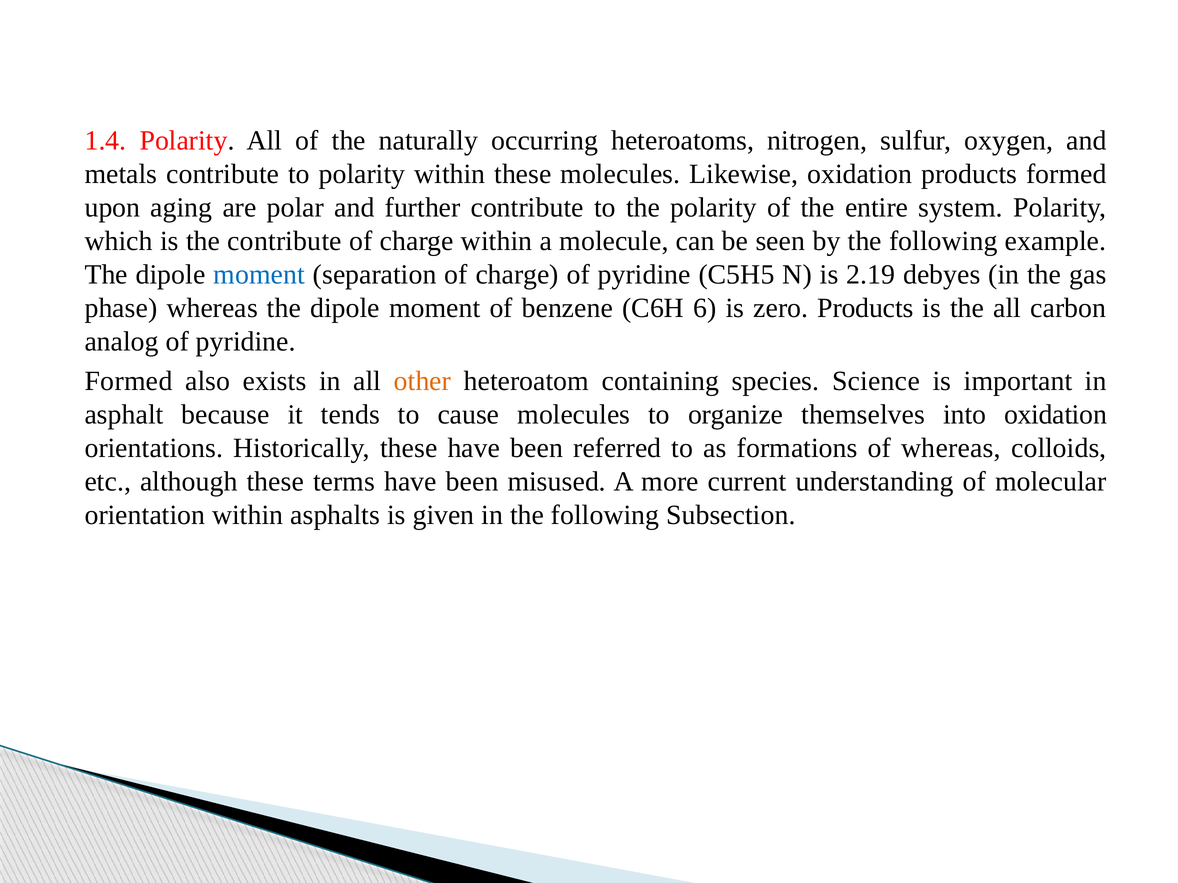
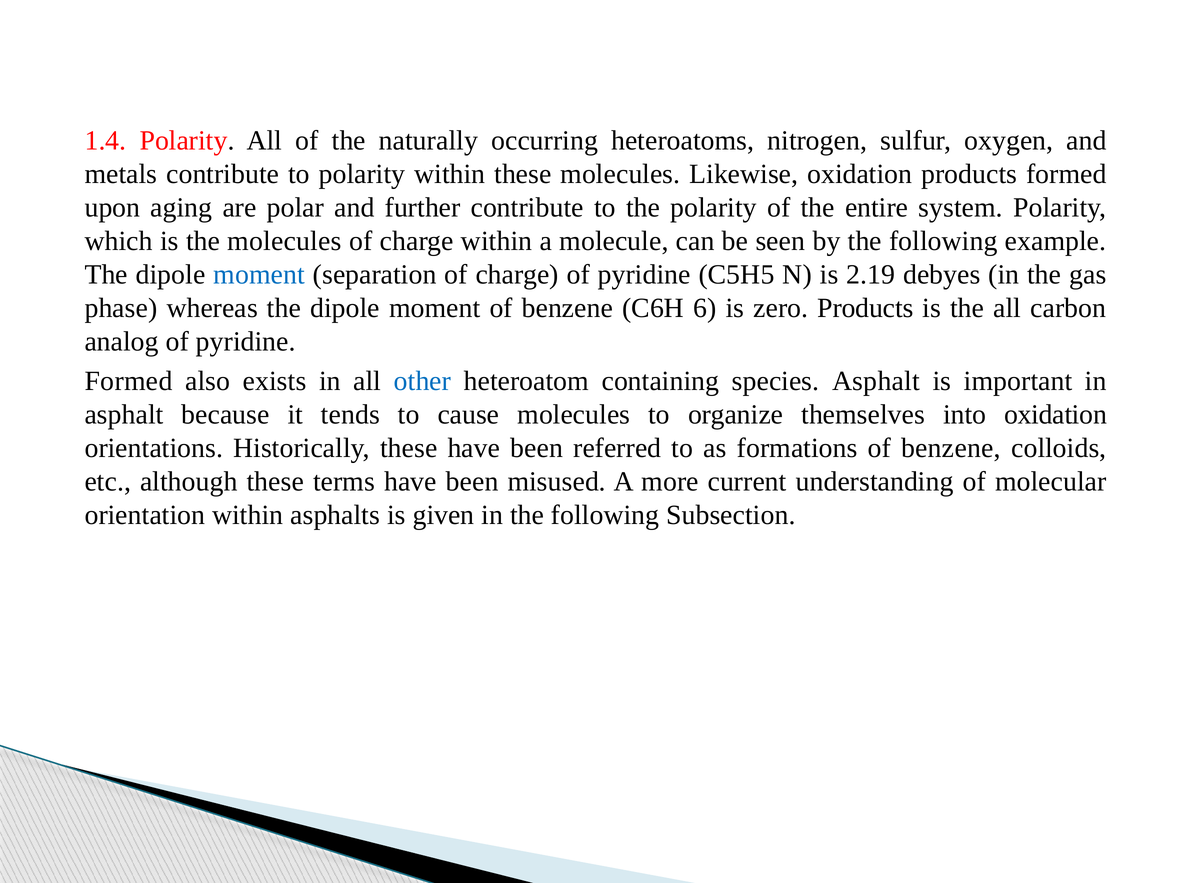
the contribute: contribute -> molecules (285, 241)
other colour: orange -> blue (422, 382)
species Science: Science -> Asphalt (876, 382)
formations of whereas: whereas -> benzene (951, 448)
